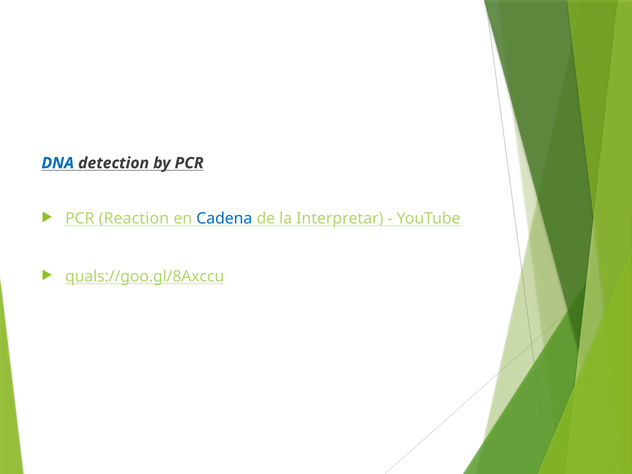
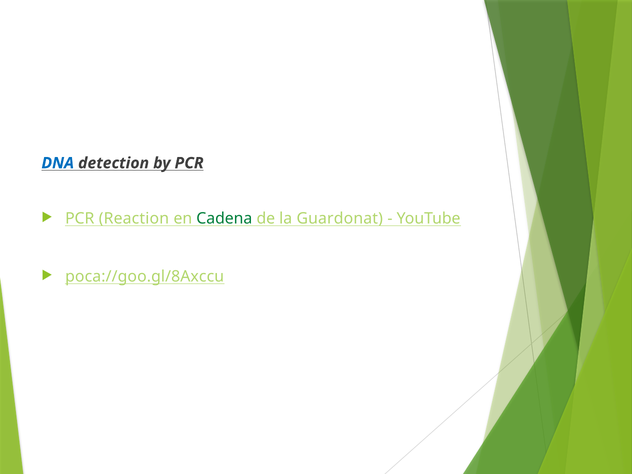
Cadena colour: blue -> green (224, 219)
Interpretar: Interpretar -> Guardonat (340, 219)
quals://goo.gl/8Axccu: quals://goo.gl/8Axccu -> poca://goo.gl/8Axccu (145, 277)
